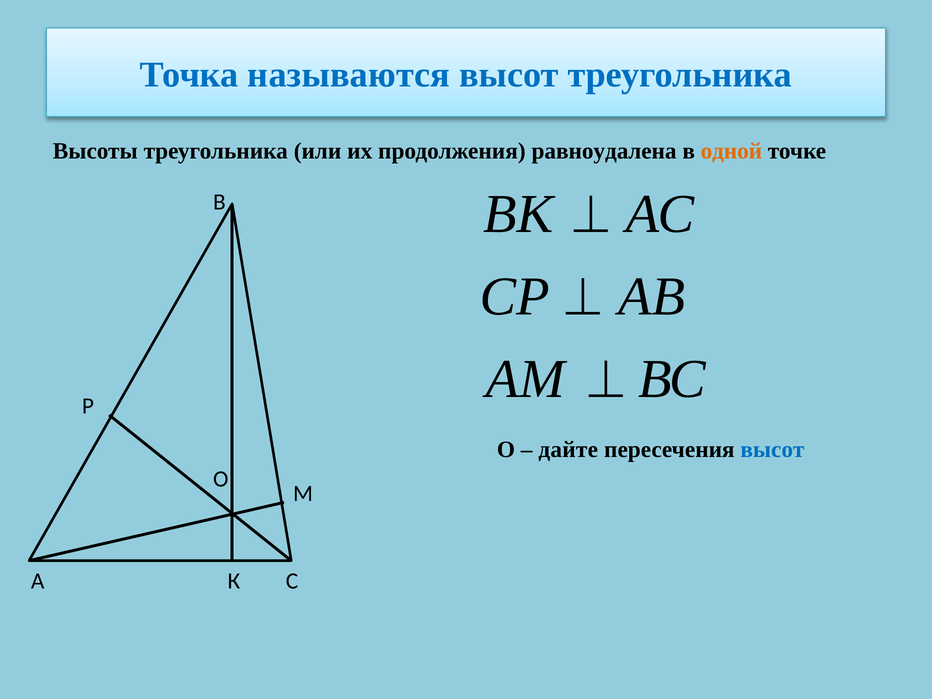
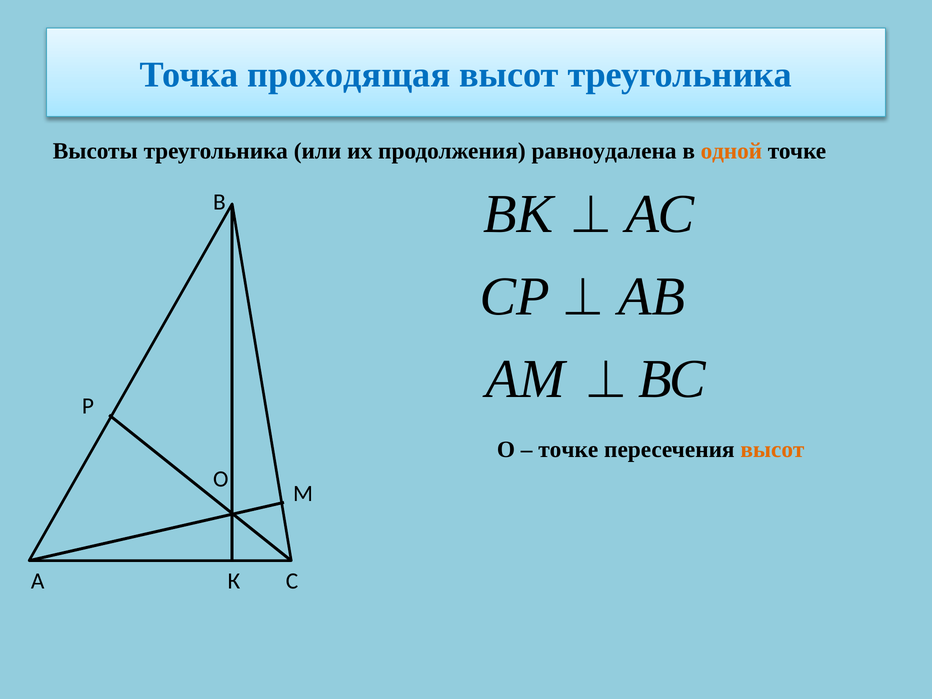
называются: называются -> проходящая (349, 75)
дайте: дайте -> точке (568, 450)
высот colour: blue -> orange (772, 450)
